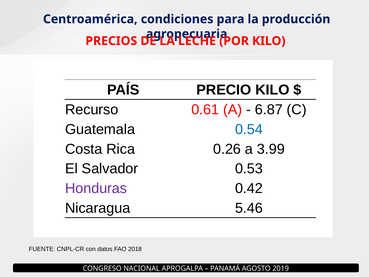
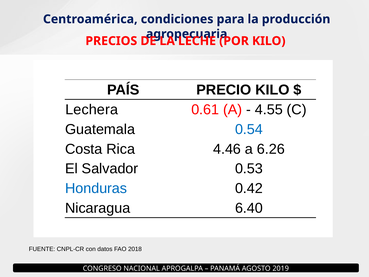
Recurso: Recurso -> Lechera (92, 110)
6.87: 6.87 -> 4.55 (269, 110)
0.26: 0.26 -> 4.46 (227, 149)
3.99: 3.99 -> 6.26 (271, 149)
Honduras colour: purple -> blue (96, 188)
5.46: 5.46 -> 6.40 (249, 208)
